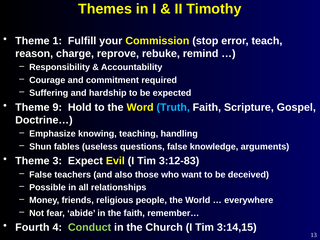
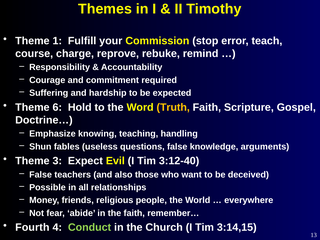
reason: reason -> course (34, 54)
9: 9 -> 6 (57, 107)
Truth colour: light blue -> yellow (173, 107)
3:12-83: 3:12-83 -> 3:12-40 (179, 161)
